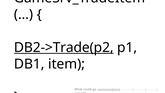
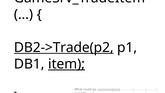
item underline: none -> present (67, 64)
